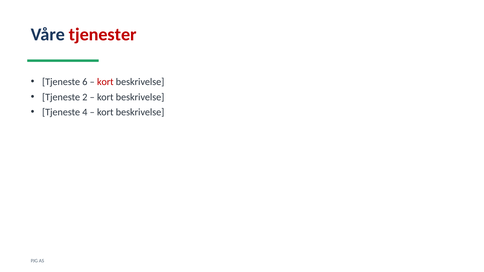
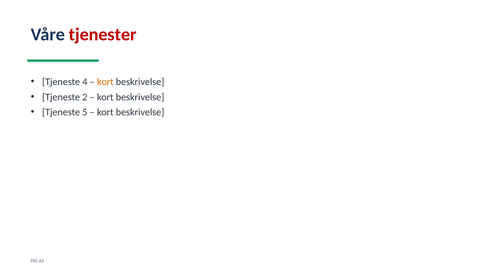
6: 6 -> 4 (85, 82)
kort colour: red -> orange (105, 82)
4: 4 -> 5 (85, 112)
